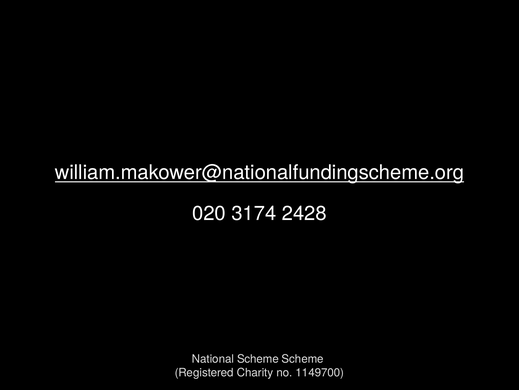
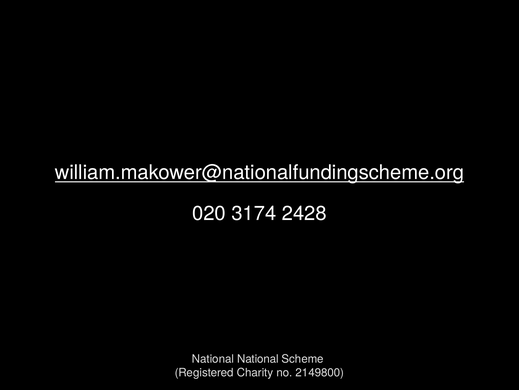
National Scheme: Scheme -> National (258, 358)
1149700: 1149700 -> 2149800 (320, 372)
